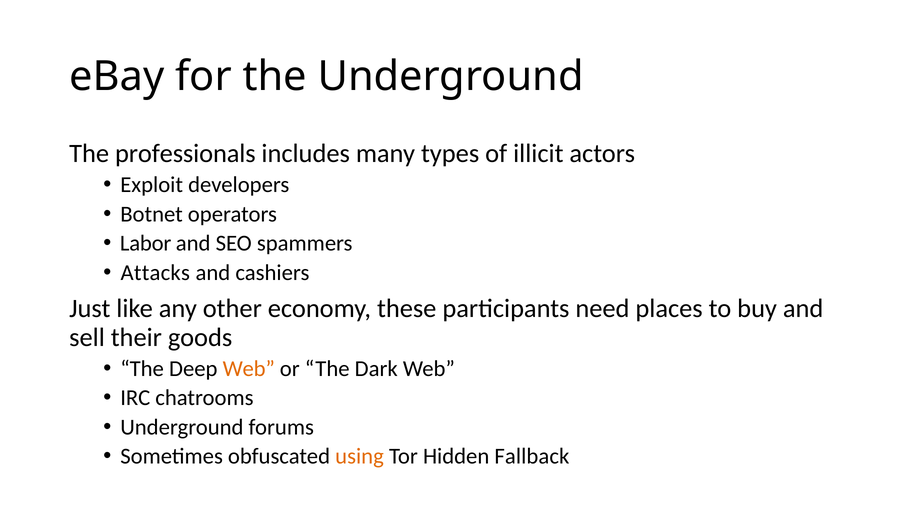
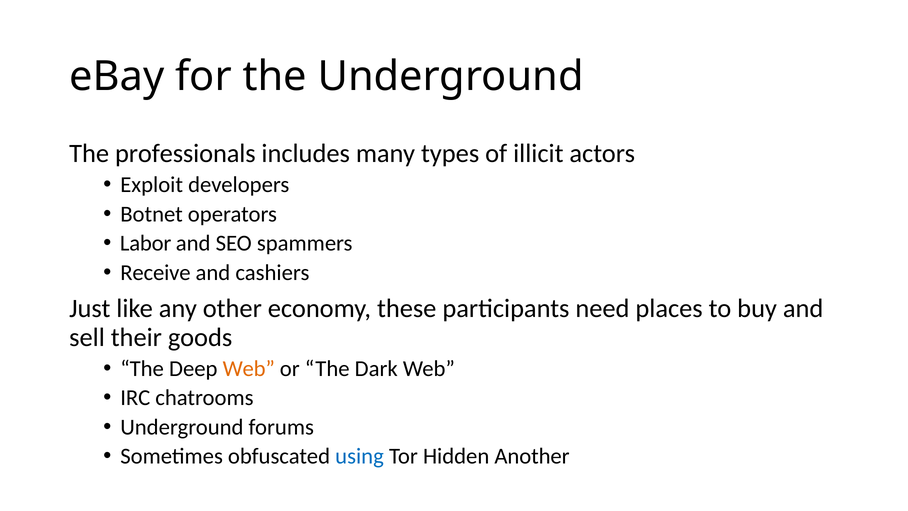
Attacks: Attacks -> Receive (155, 272)
using colour: orange -> blue (360, 456)
Fallback: Fallback -> Another (532, 456)
